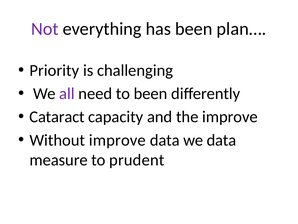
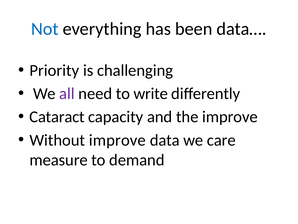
Not colour: purple -> blue (45, 29)
plan…: plan… -> data… (241, 29)
to been: been -> write (151, 93)
we data: data -> care (221, 140)
prudent: prudent -> demand (137, 160)
